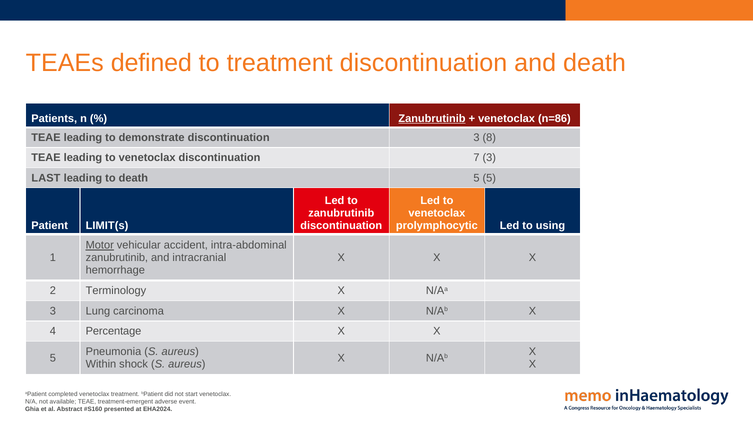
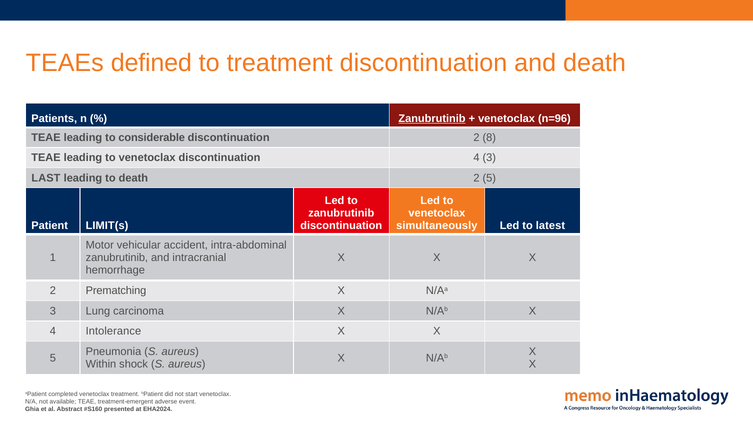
n=86: n=86 -> n=96 (554, 118)
demonstrate: demonstrate -> considerable (152, 137)
discontinuation 3: 3 -> 2 (476, 137)
discontinuation 7: 7 -> 4 (476, 158)
death 5: 5 -> 2 (476, 178)
prolymphocytic: prolymphocytic -> simultaneously (437, 225)
using: using -> latest (550, 225)
Motor underline: present -> none (100, 245)
Terminology: Terminology -> Prematching (116, 291)
Percentage: Percentage -> Intolerance (113, 331)
